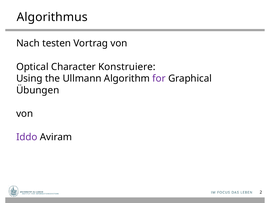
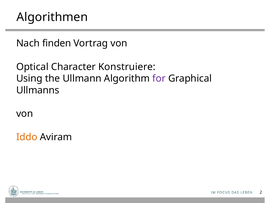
Algorithmus: Algorithmus -> Algorithmen (52, 17)
testen: testen -> finden (57, 43)
Übungen: Übungen -> Ullmanns (38, 90)
Iddo colour: purple -> orange (27, 137)
